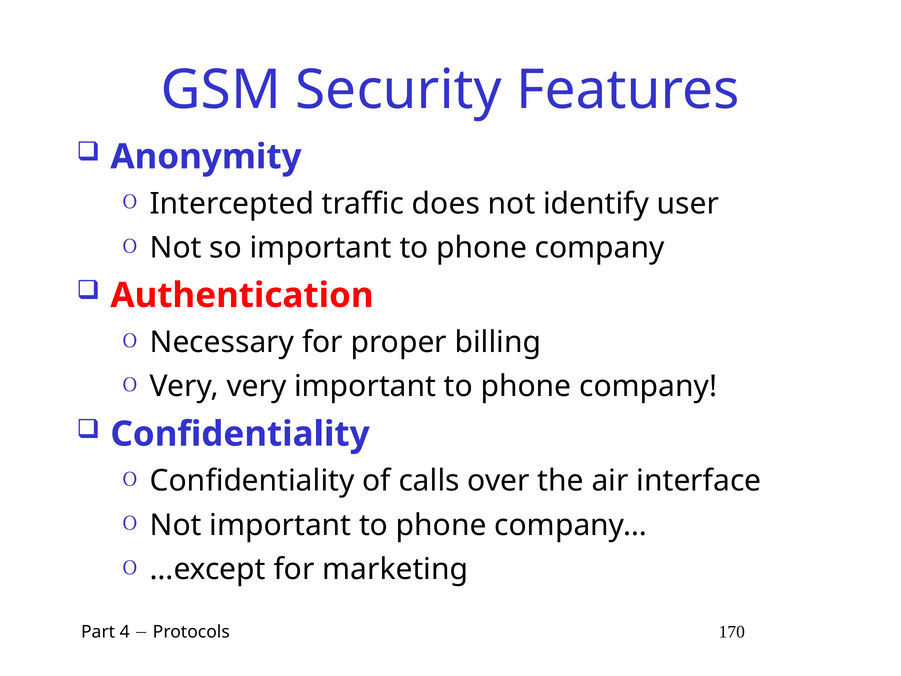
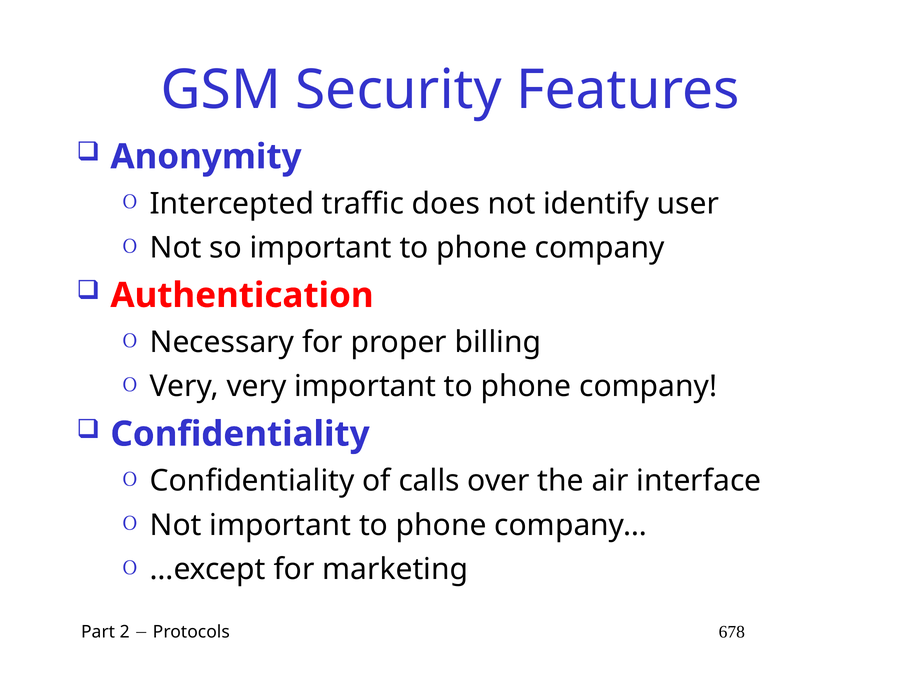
4: 4 -> 2 (125, 632)
170: 170 -> 678 (732, 632)
